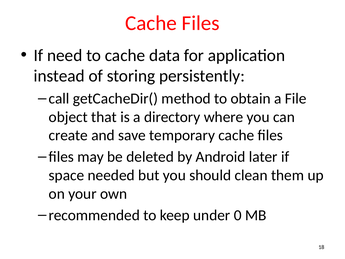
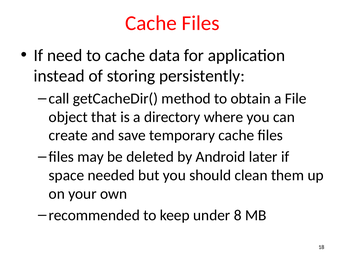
0: 0 -> 8 (238, 215)
